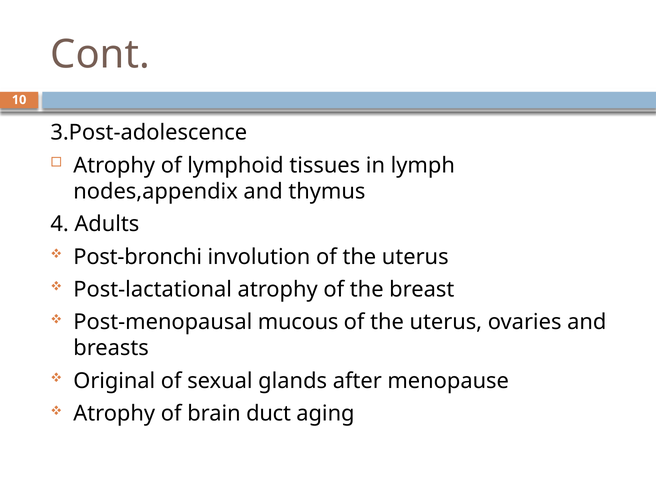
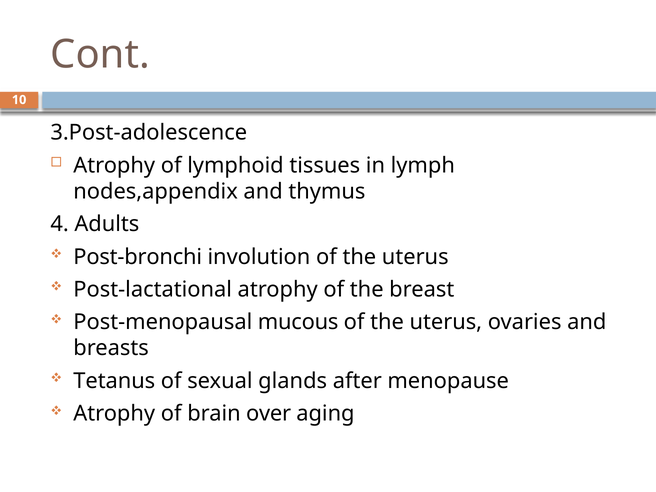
Original: Original -> Tetanus (114, 381)
duct: duct -> over (269, 413)
